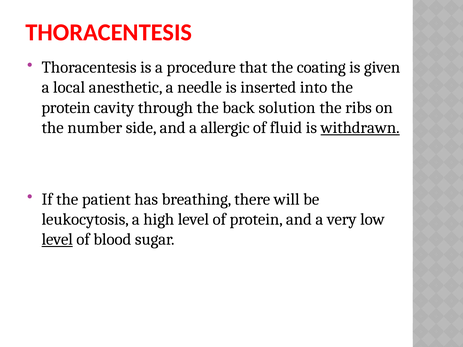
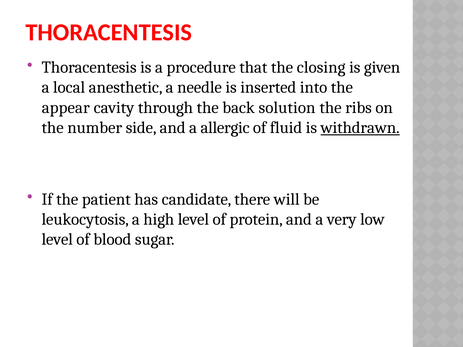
coating: coating -> closing (321, 67)
protein: protein -> appear (66, 108)
breathing: breathing -> candidate (196, 199)
level underline: present -> none (57, 239)
